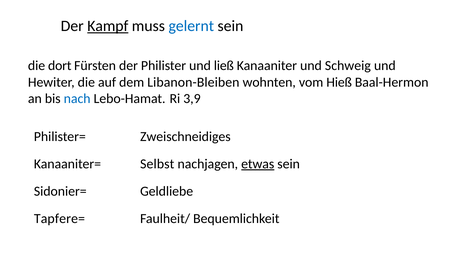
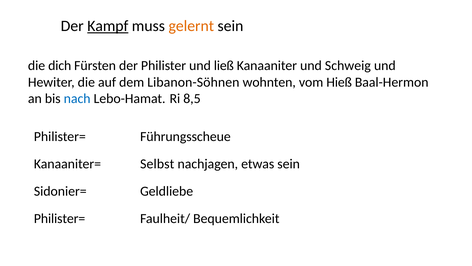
gelernt colour: blue -> orange (191, 26)
dort: dort -> dich (60, 65)
Libanon-Bleiben: Libanon-Bleiben -> Libanon-Söhnen (193, 82)
3,9: 3,9 -> 8,5 (192, 99)
Zweischneidiges: Zweischneidiges -> Führungsscheue (185, 136)
etwas underline: present -> none (258, 164)
Tapfere=: Tapfere= -> Philister= (60, 218)
